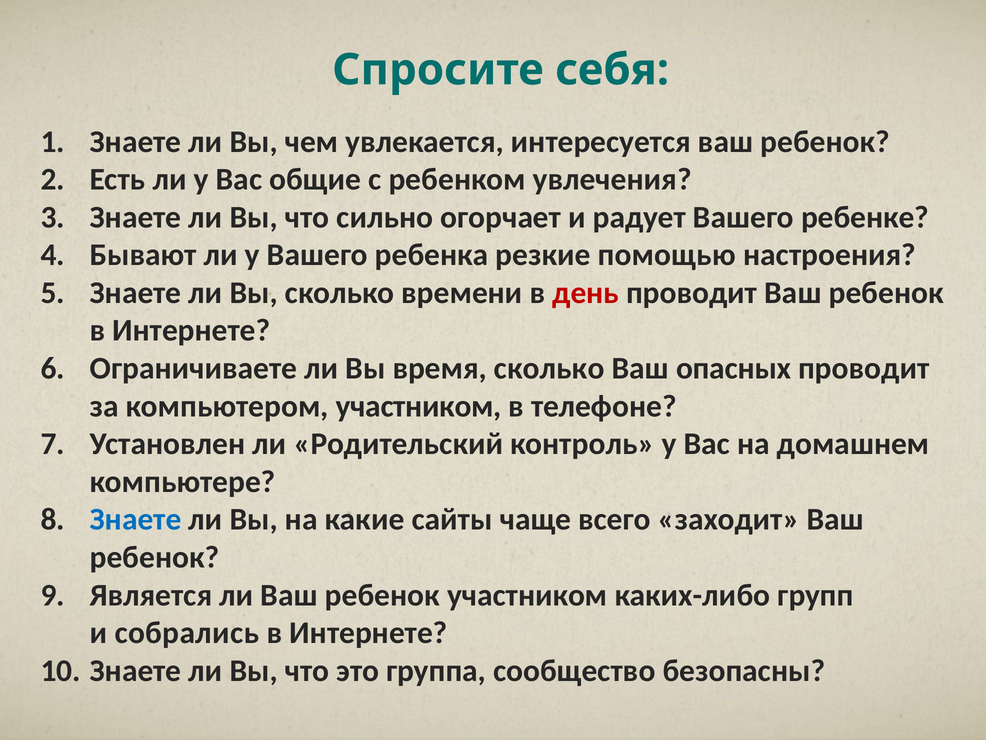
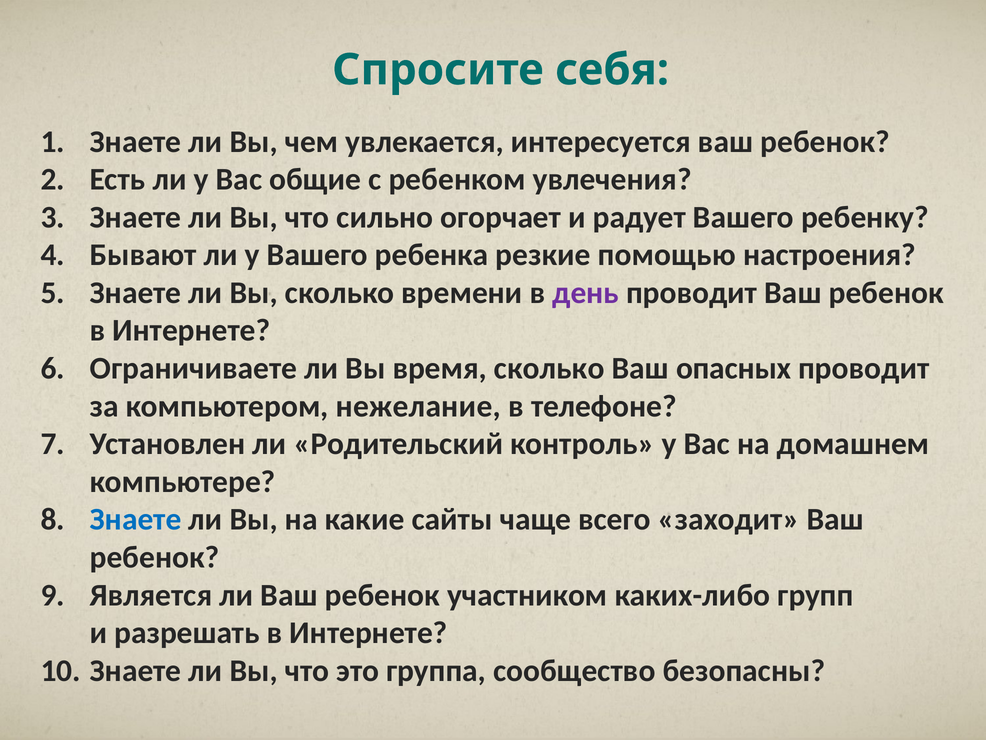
ребенке: ребенке -> ребенку (865, 217)
день colour: red -> purple (586, 293)
компьютером участником: участником -> нежелание (418, 406)
собрались: собрались -> разрешать (187, 633)
